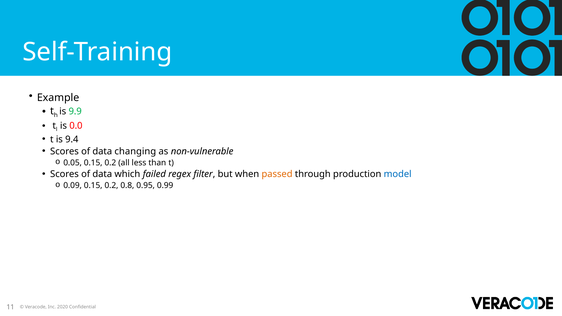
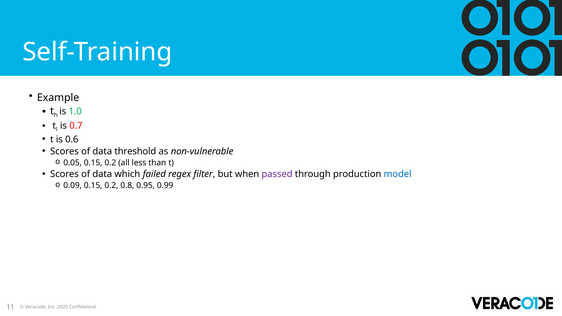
9.9: 9.9 -> 1.0 (75, 112)
0.0: 0.0 -> 0.7 (76, 126)
9.4: 9.4 -> 0.6 (72, 139)
changing: changing -> threshold (135, 151)
passed colour: orange -> purple (277, 174)
